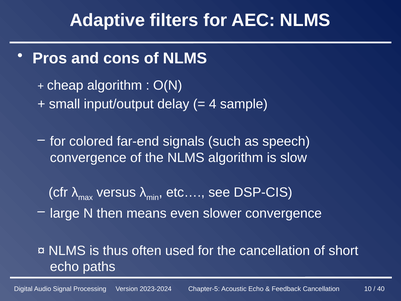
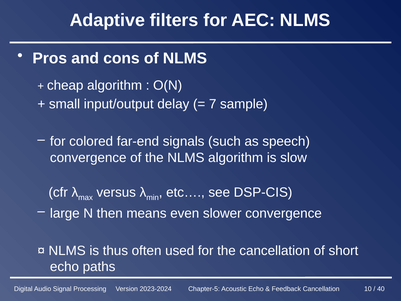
4: 4 -> 7 (213, 104)
